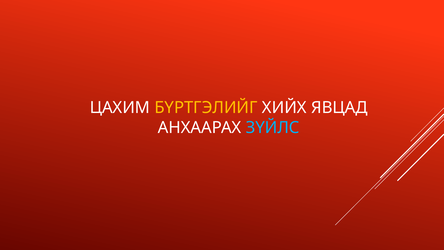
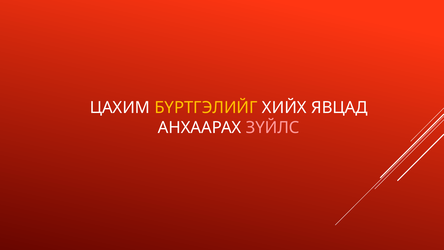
ЗҮЙЛС colour: light blue -> pink (273, 128)
